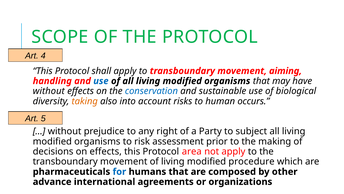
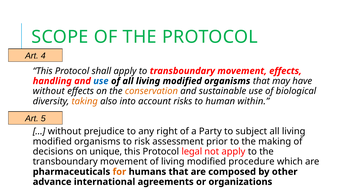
movement aiming: aiming -> effects (285, 71)
conservation colour: blue -> orange (151, 91)
occurs: occurs -> within (253, 101)
on effects: effects -> unique (106, 151)
area: area -> legal (192, 151)
for colour: blue -> orange (119, 171)
